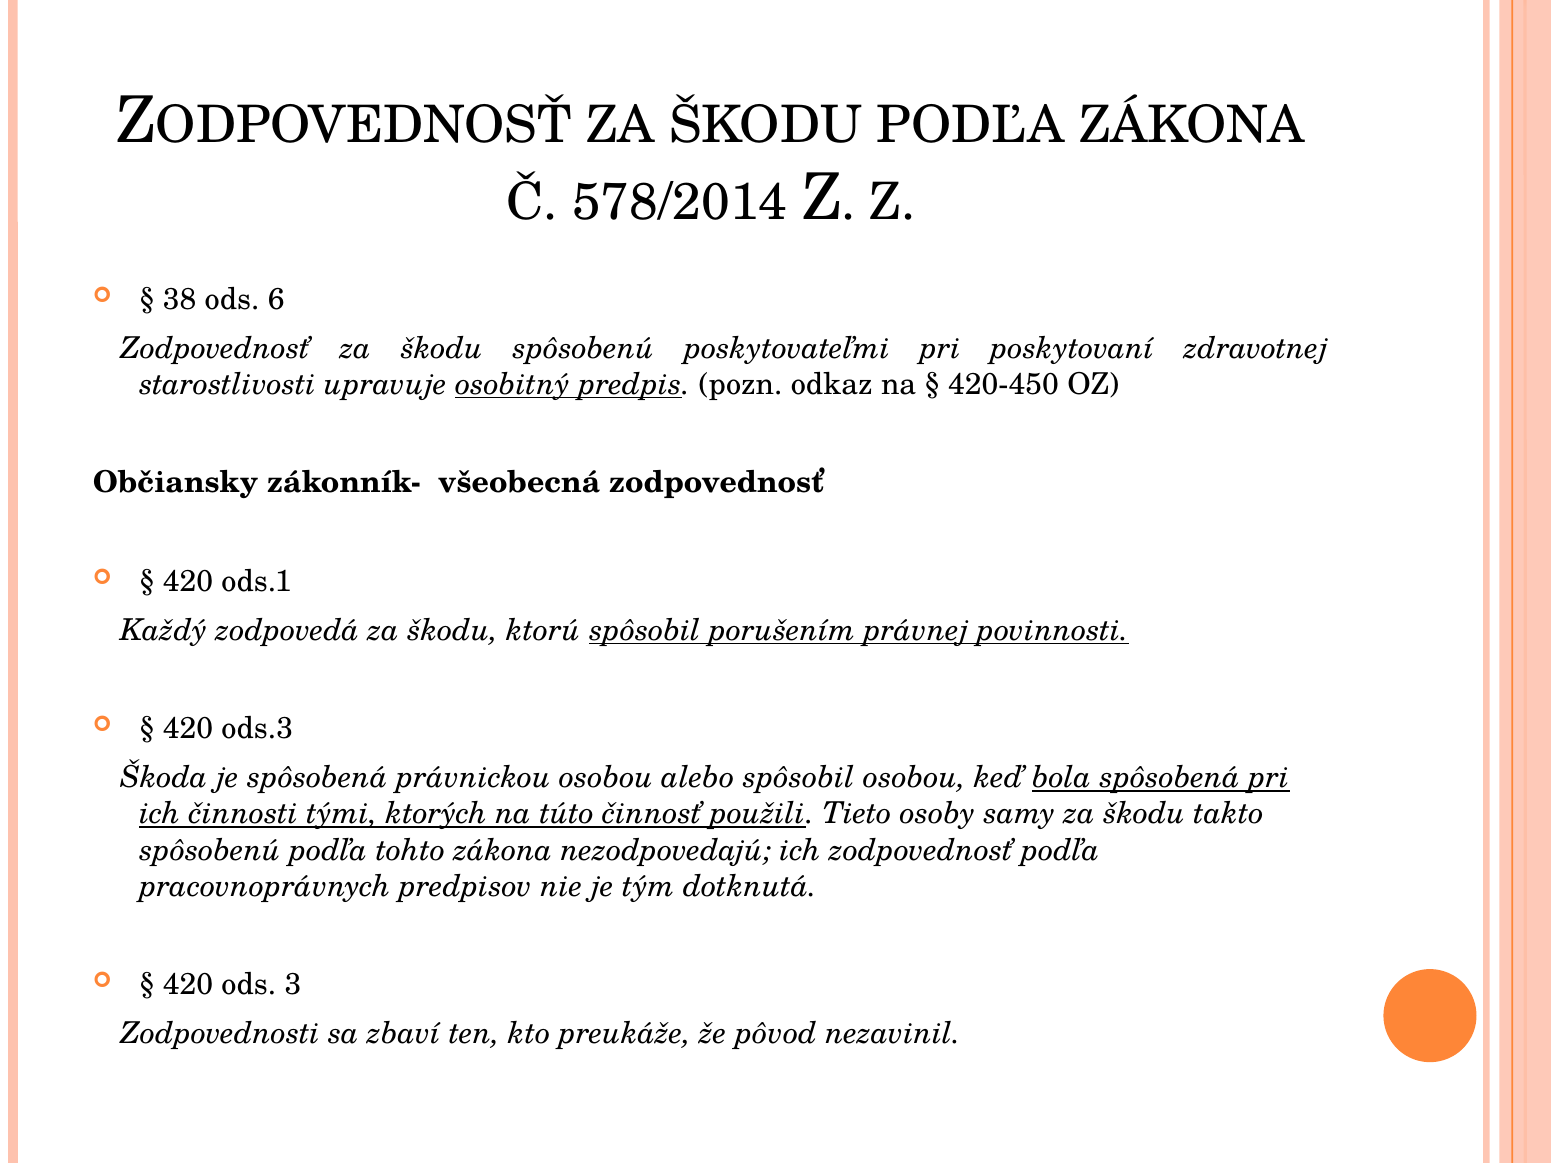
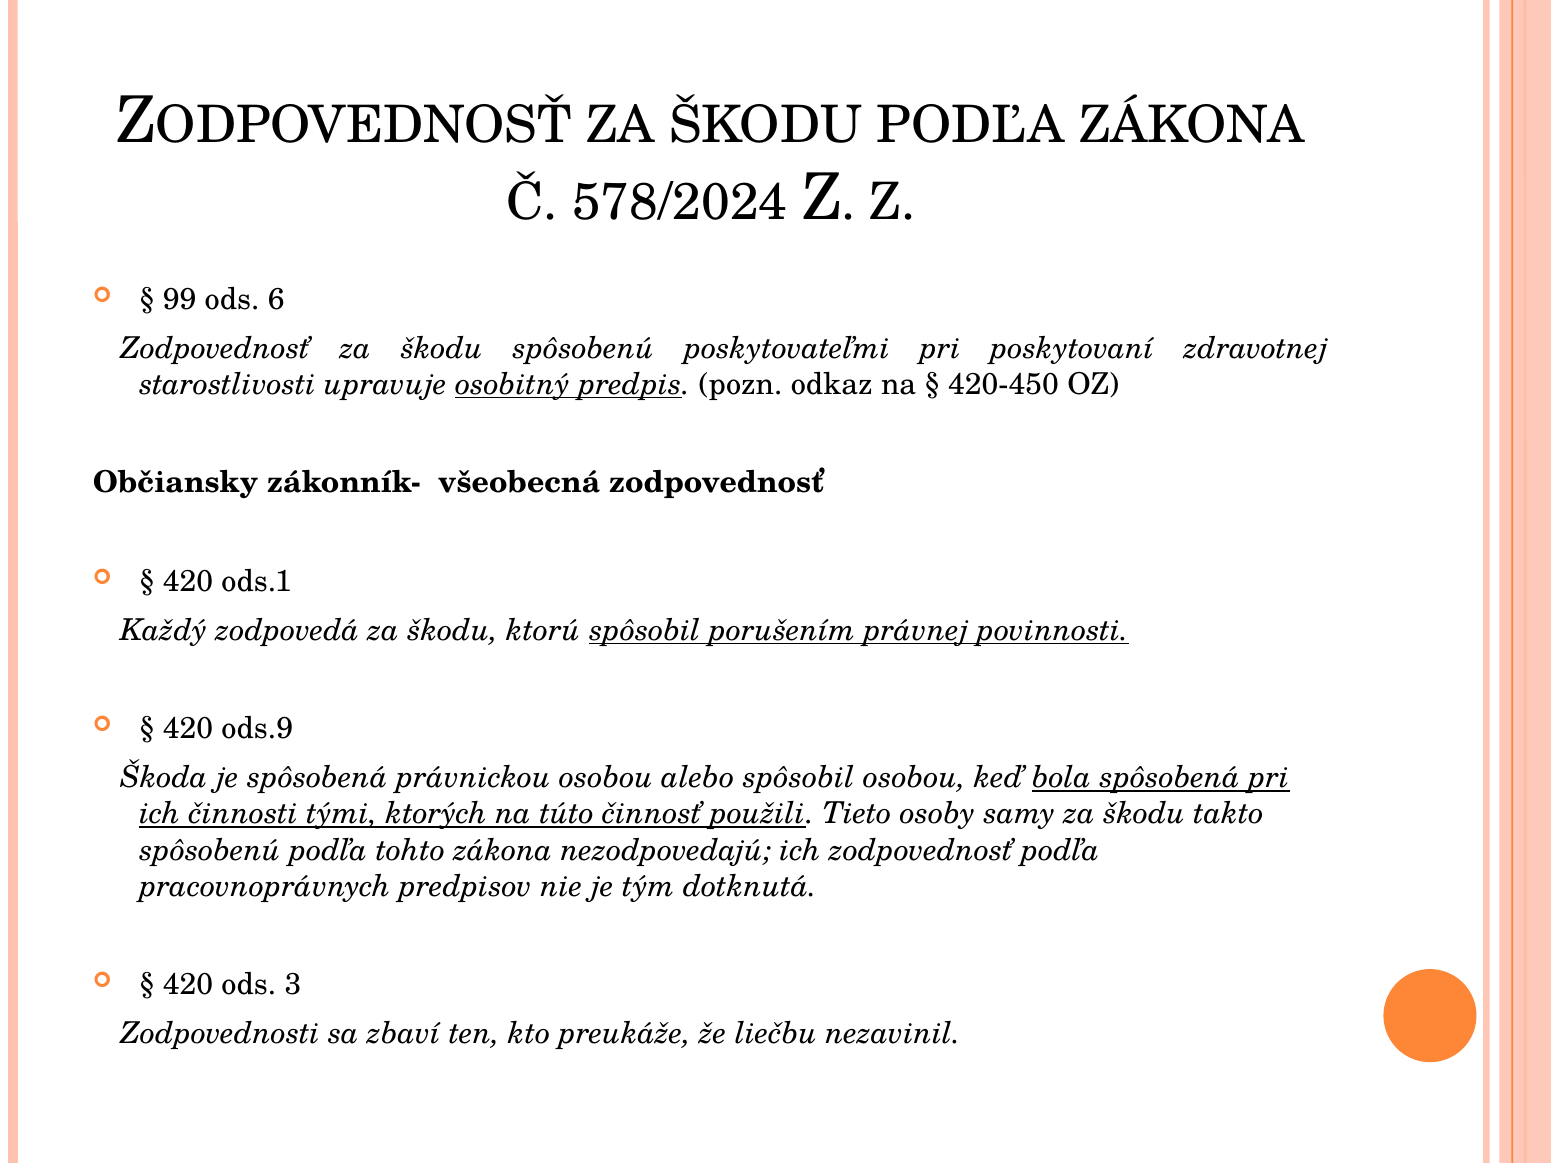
578/2014: 578/2014 -> 578/2024 (680, 203)
38: 38 -> 99 (180, 299)
ods.3: ods.3 -> ods.9 (257, 729)
pôvod: pôvod -> liečbu (776, 1034)
